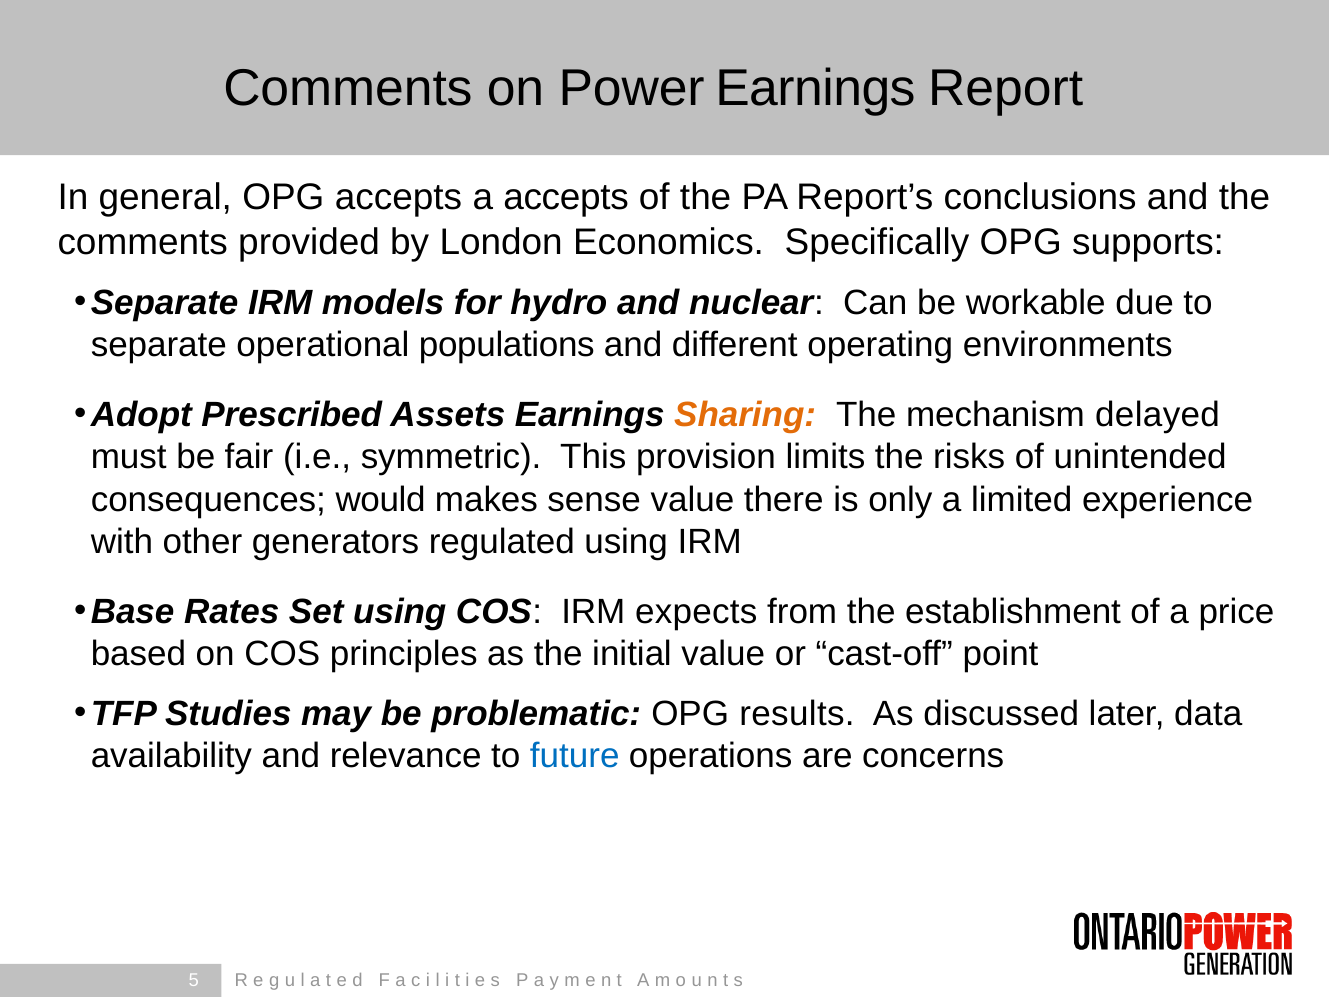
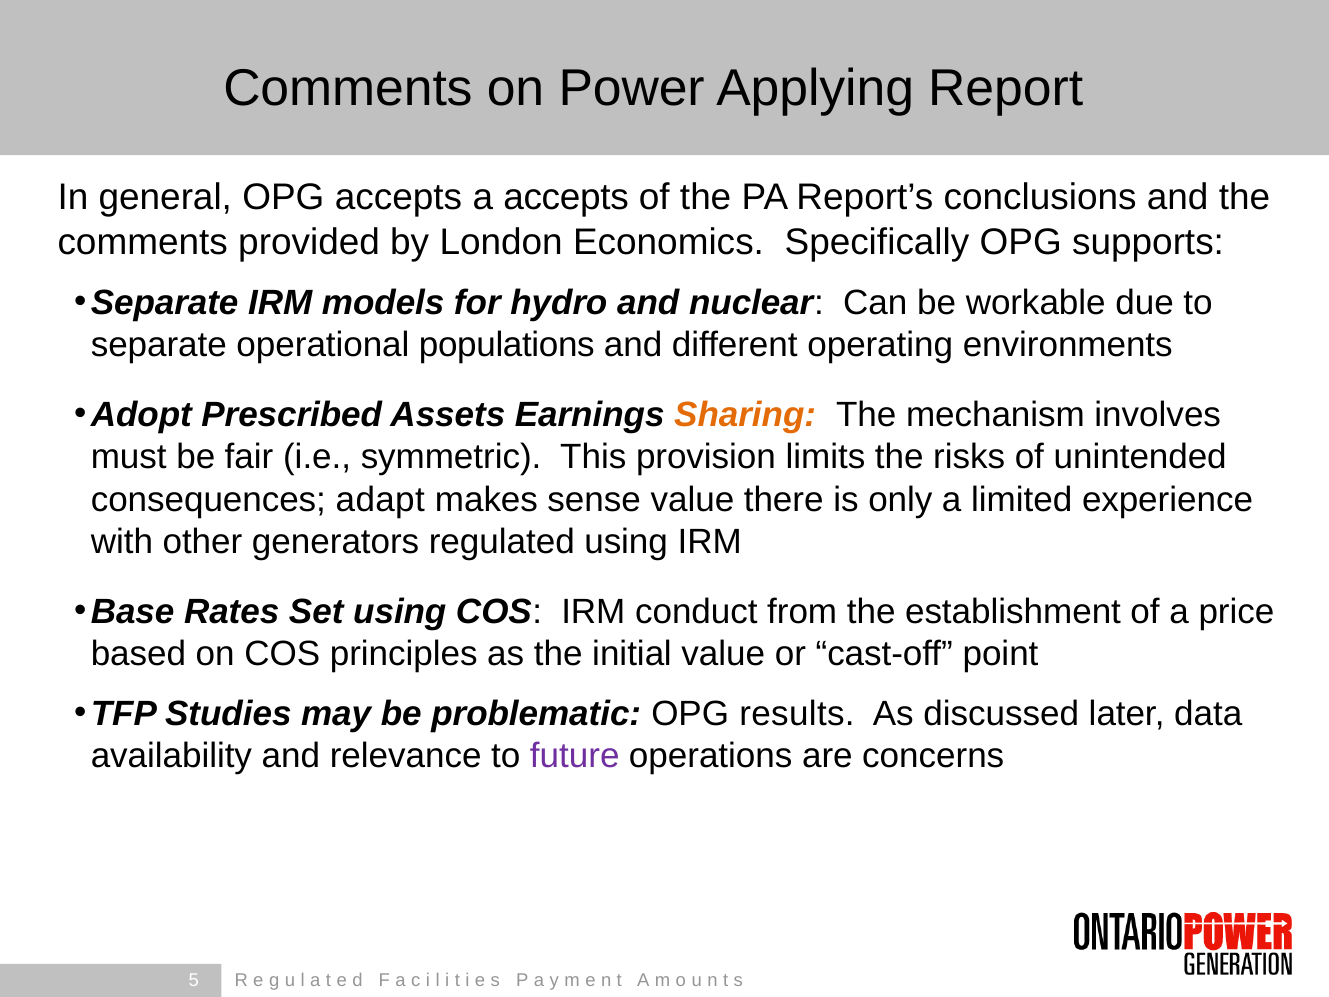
Power Earnings: Earnings -> Applying (815, 88)
delayed: delayed -> involves (1158, 415)
would: would -> adapt (380, 499)
expects: expects -> conduct (696, 612)
future colour: blue -> purple (575, 756)
